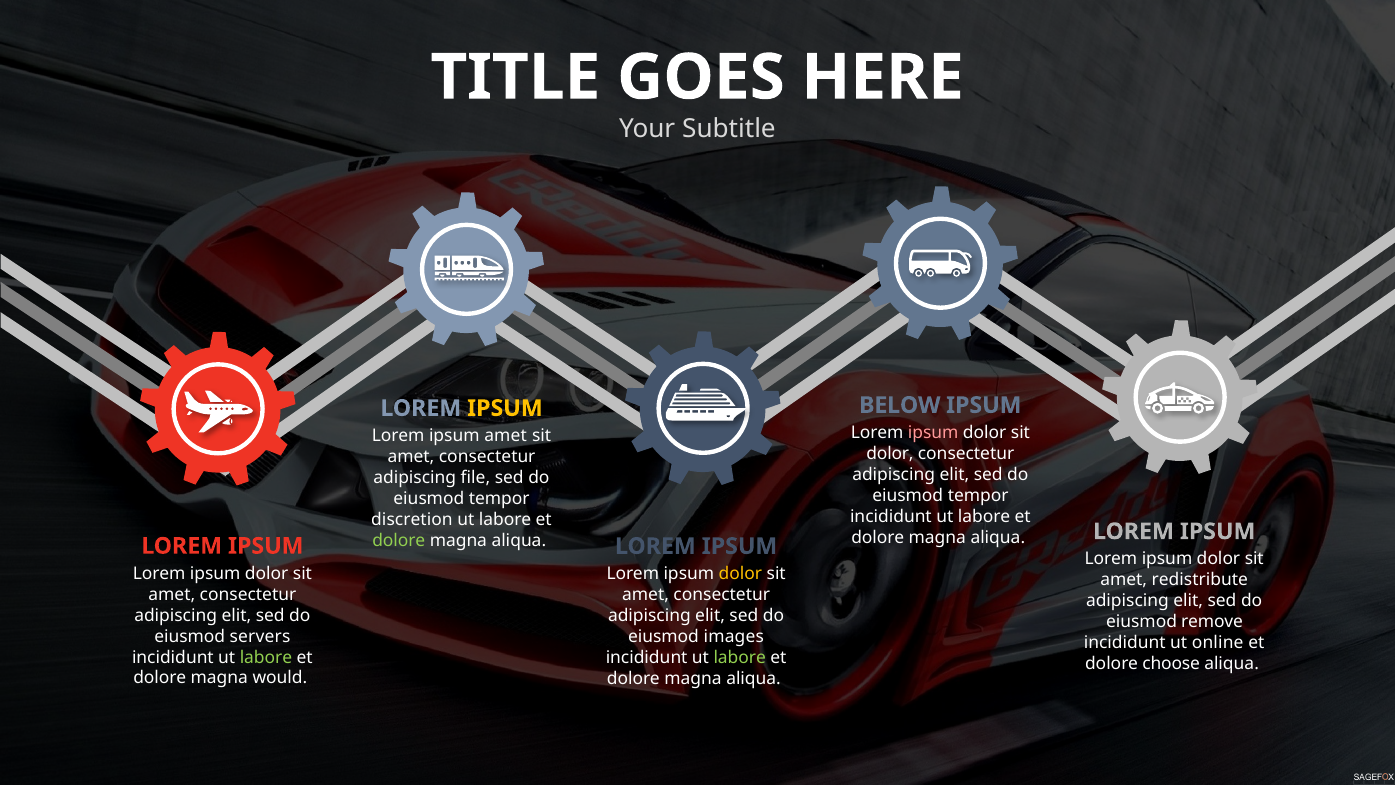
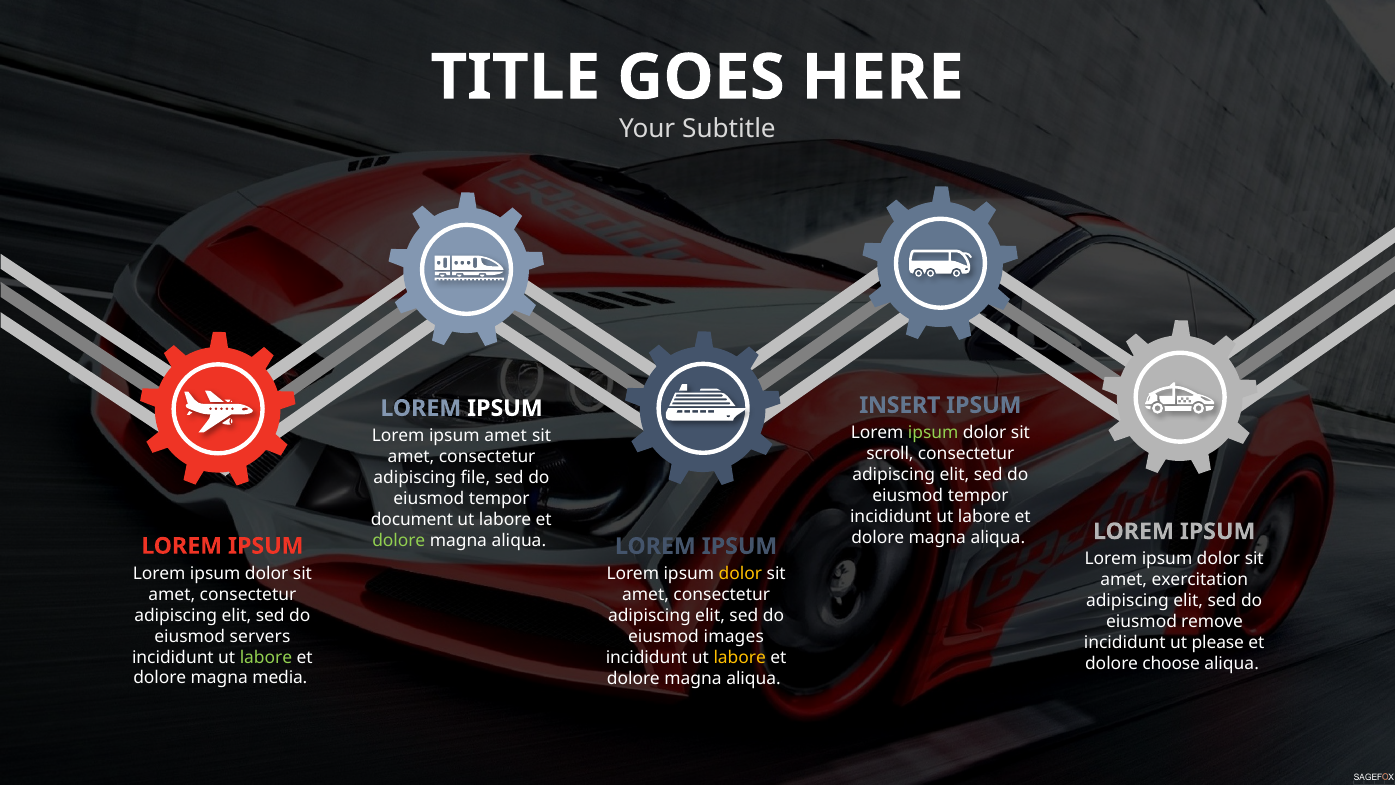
BELOW: BELOW -> INSERT (900, 405)
IPSUM colour: yellow -> white (505, 408)
ipsum colour: pink -> light green (933, 433)
dolor: dolor -> scroll (890, 453)
discretion: discretion -> document (412, 519)
redistribute: redistribute -> exercitation (1200, 580)
online: online -> please (1218, 642)
labore colour: light green -> yellow (740, 657)
would: would -> media (280, 678)
